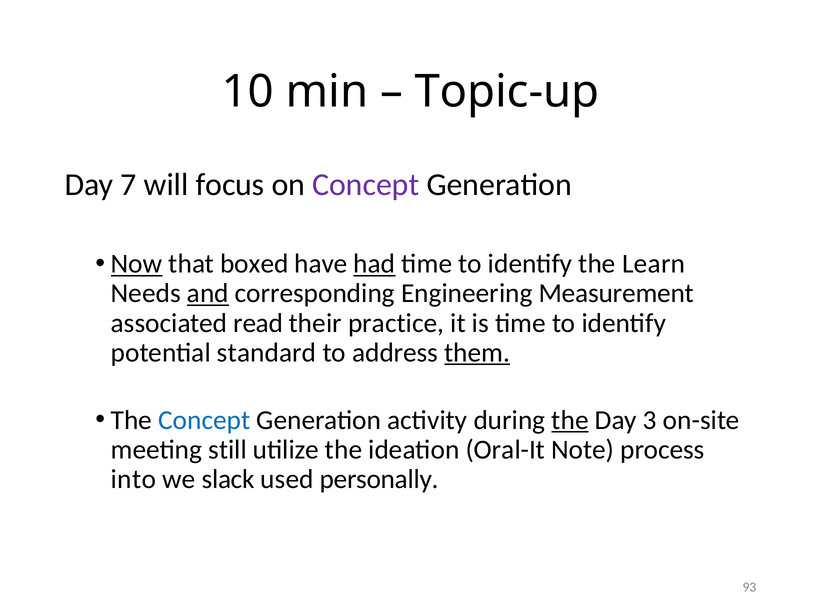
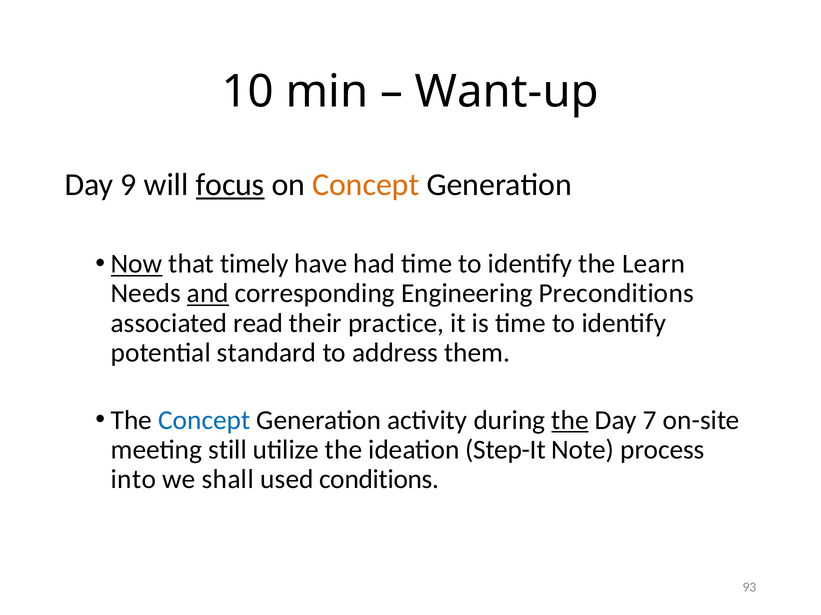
Topic-up: Topic-up -> Want-up (507, 92)
7: 7 -> 9 (129, 185)
focus underline: none -> present (230, 185)
Concept colour: purple -> orange (366, 185)
boxed: boxed -> timely (254, 264)
had underline: present -> none (374, 264)
Measurement: Measurement -> Preconditions (616, 294)
them underline: present -> none (477, 353)
3: 3 -> 7 (650, 421)
Oral-It: Oral-It -> Step-It (505, 450)
slack: slack -> shall (228, 480)
personally: personally -> conditions (379, 480)
